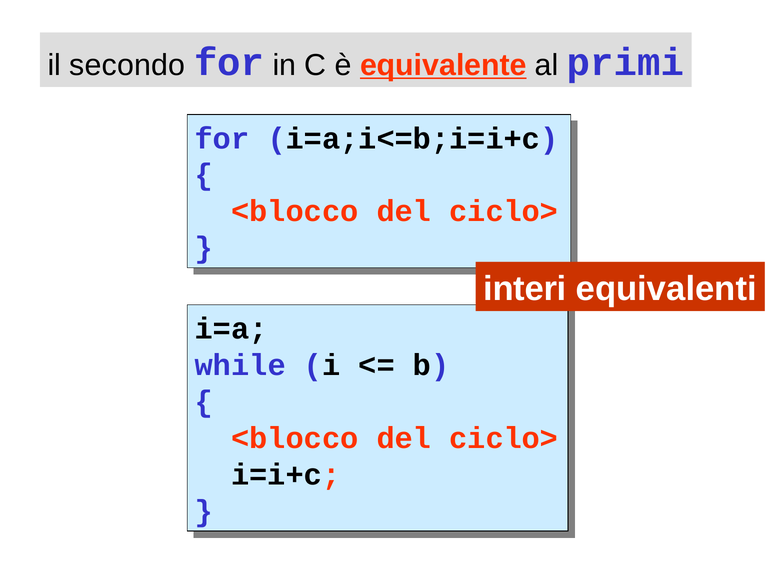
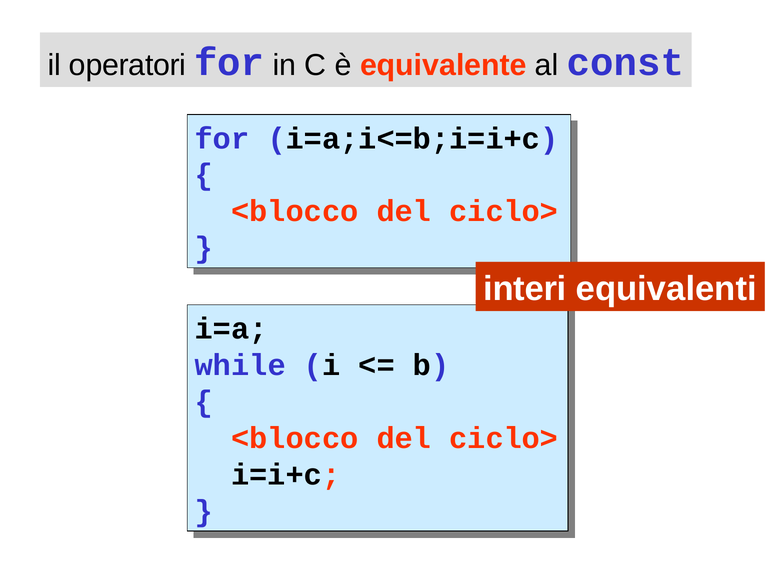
secondo: secondo -> operatori (128, 65)
equivalente underline: present -> none (443, 65)
primi: primi -> const (625, 62)
